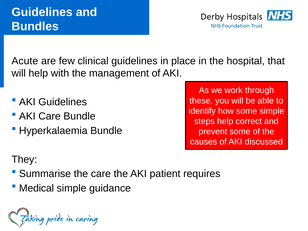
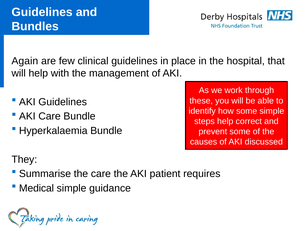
Acute: Acute -> Again (25, 61)
